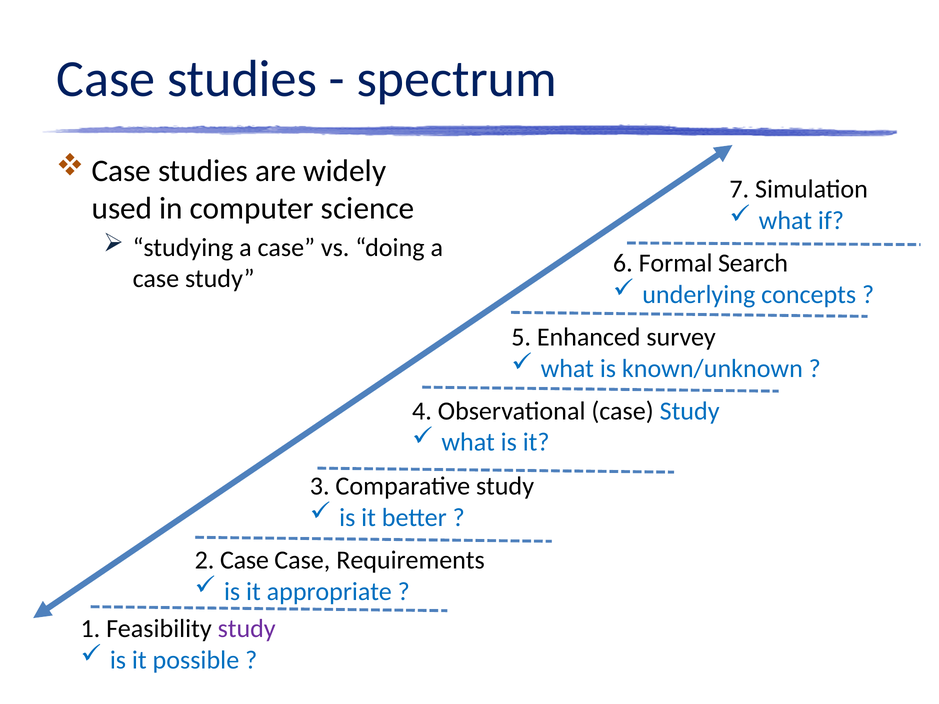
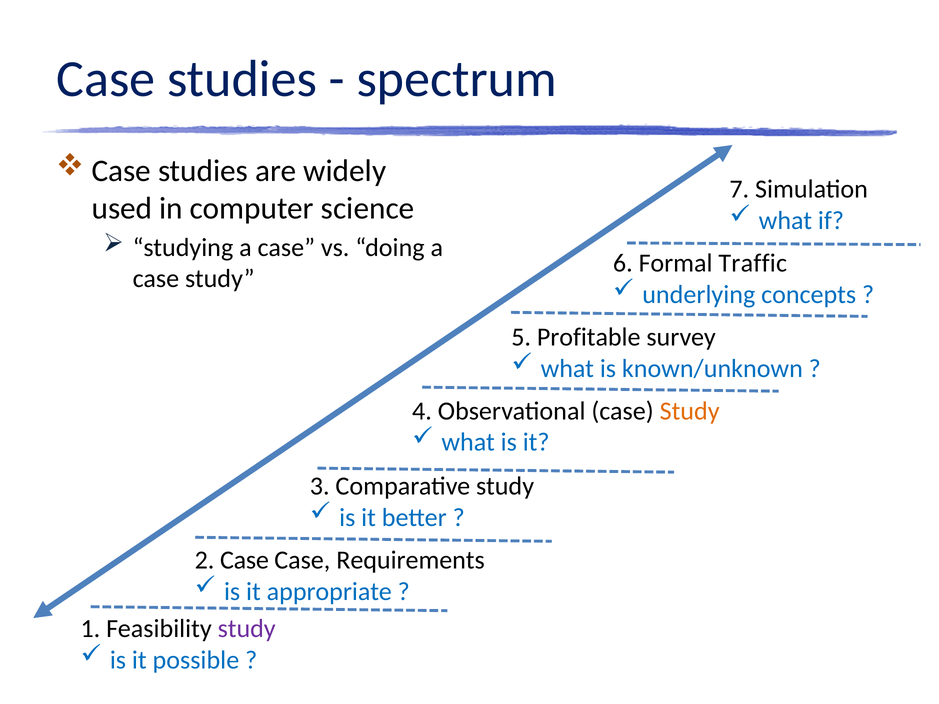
Search: Search -> Traffic (753, 263)
Enhanced: Enhanced -> Profitable (589, 337)
Study colour: blue -> orange (690, 411)
